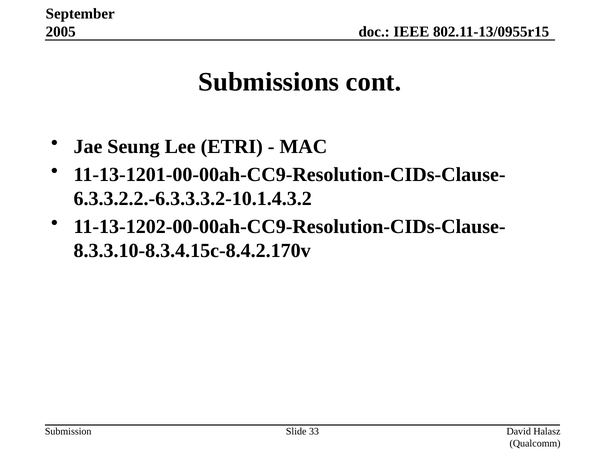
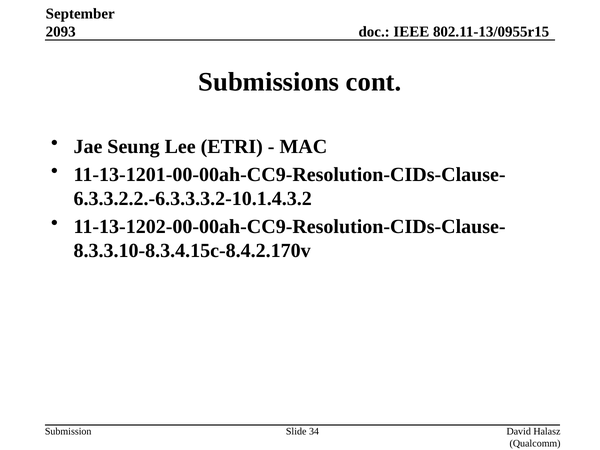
2005: 2005 -> 2093 (61, 32)
33: 33 -> 34 (314, 432)
